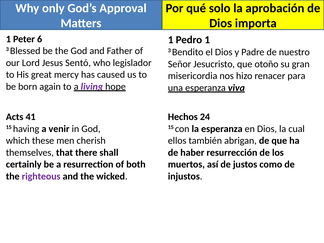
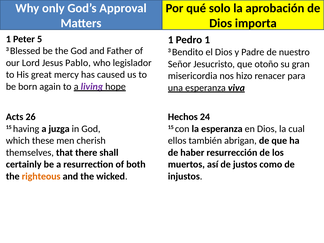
6: 6 -> 5 (40, 39)
Sentó: Sentó -> Pablo (78, 63)
41: 41 -> 26 (31, 117)
venir: venir -> juzga (59, 129)
righteous colour: purple -> orange (41, 176)
